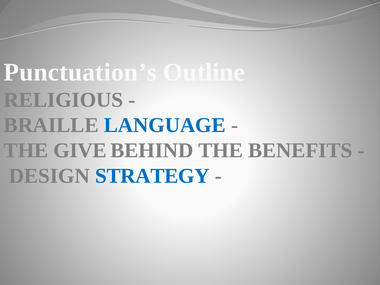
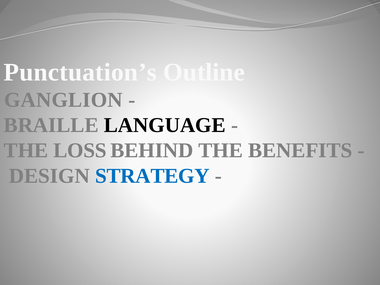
RELIGIOUS: RELIGIOUS -> GANGLION (63, 100)
LANGUAGE colour: blue -> black (165, 125)
GIVE: GIVE -> LOSS (80, 150)
